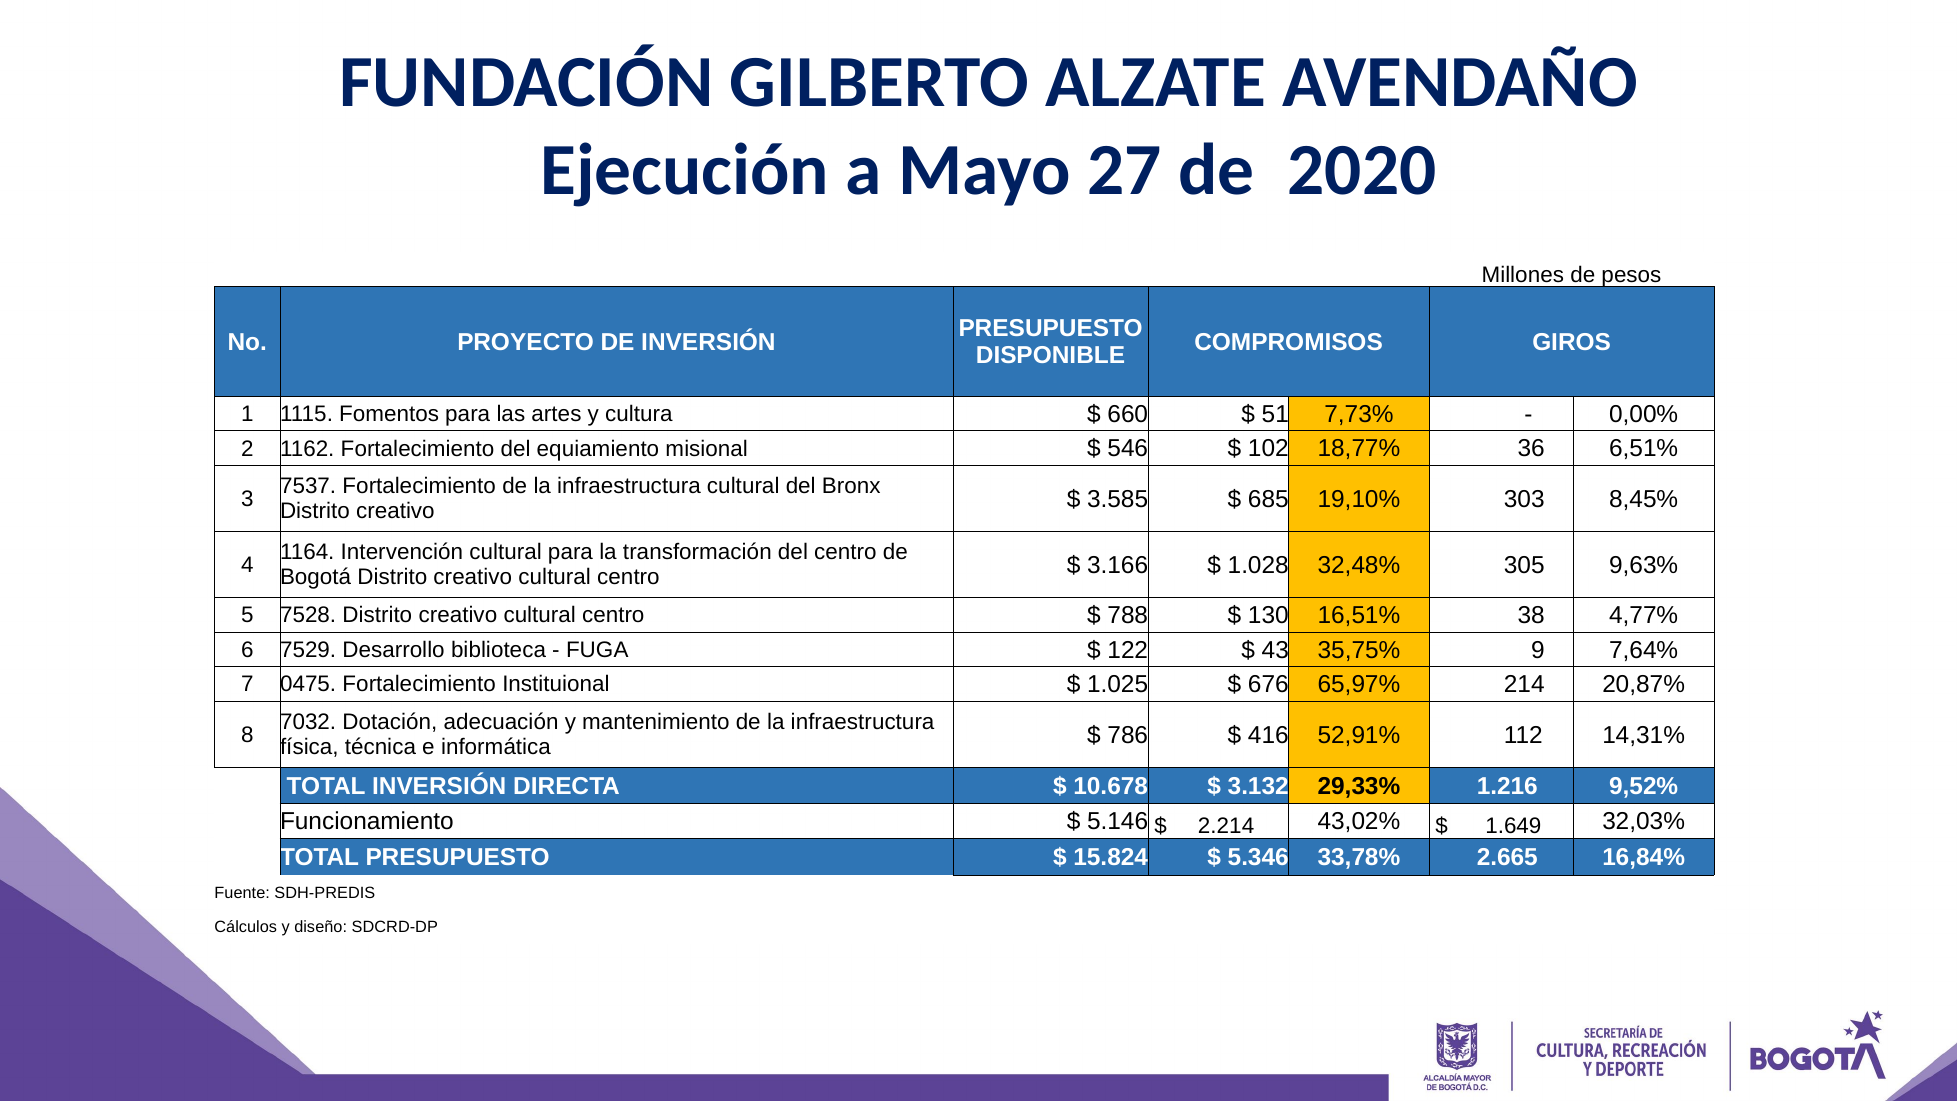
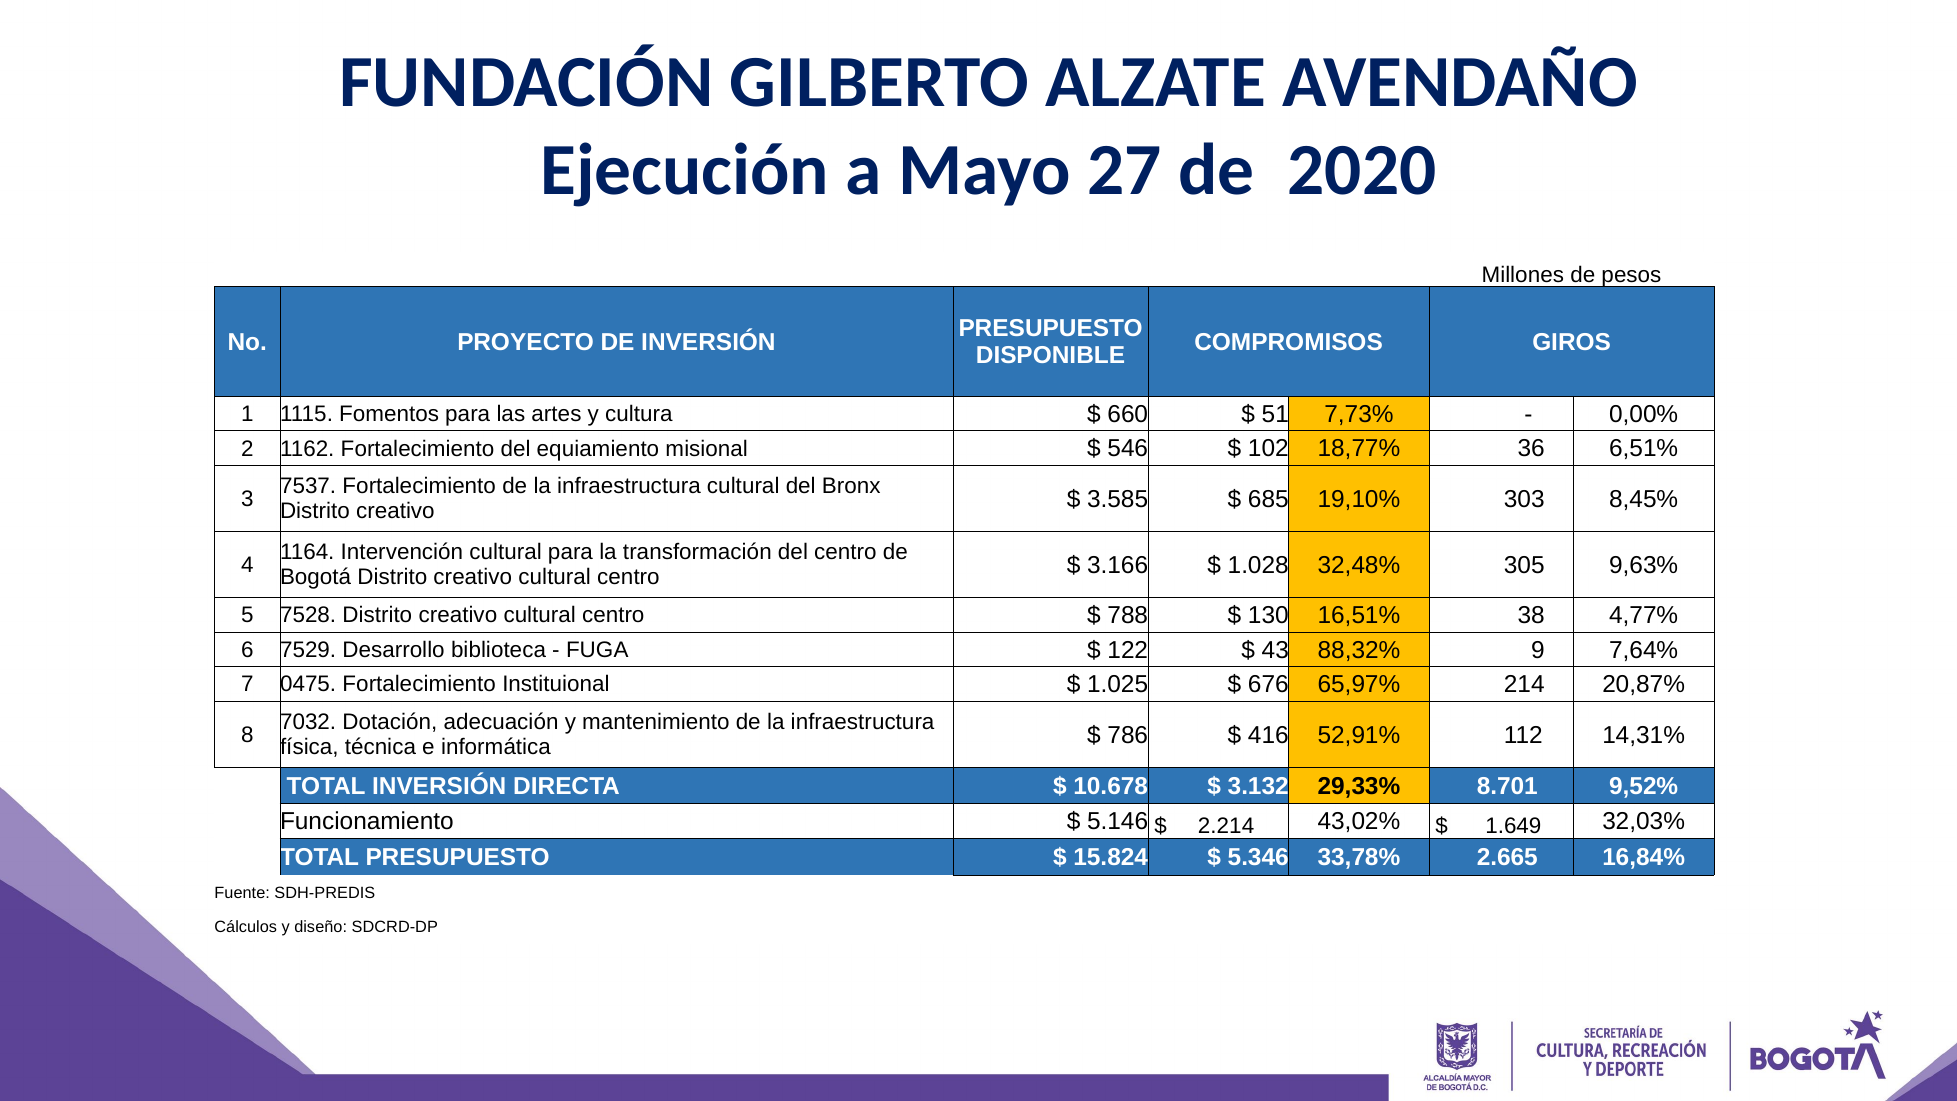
35,75%: 35,75% -> 88,32% (1359, 650)
1.216: 1.216 -> 8.701 (1507, 786)
